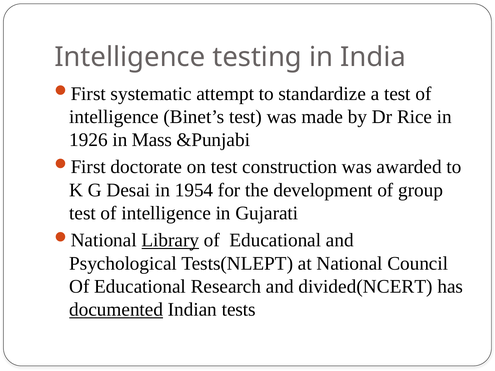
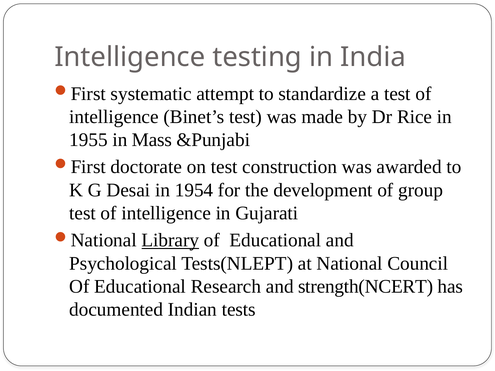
1926: 1926 -> 1955 (88, 140)
divided(NCERT: divided(NCERT -> strength(NCERT (366, 287)
documented underline: present -> none (116, 310)
